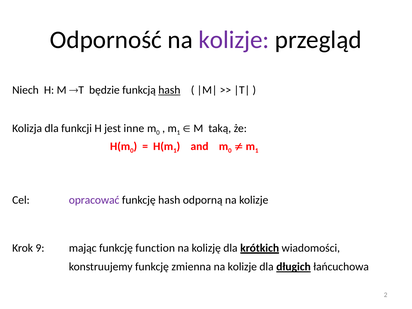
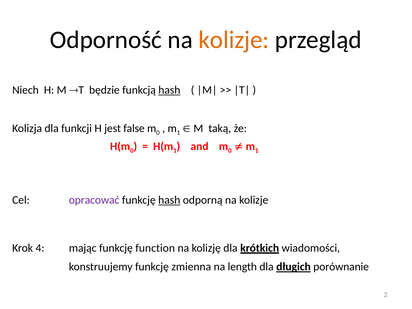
kolizje colour: purple -> orange (234, 40)
inne: inne -> false (134, 128)
hash underline: none -> present (169, 200)
9: 9 -> 4 (40, 248)
kolizje: kolizje -> length (242, 267)
łańcuchowa: łańcuchowa -> porównanie (341, 267)
